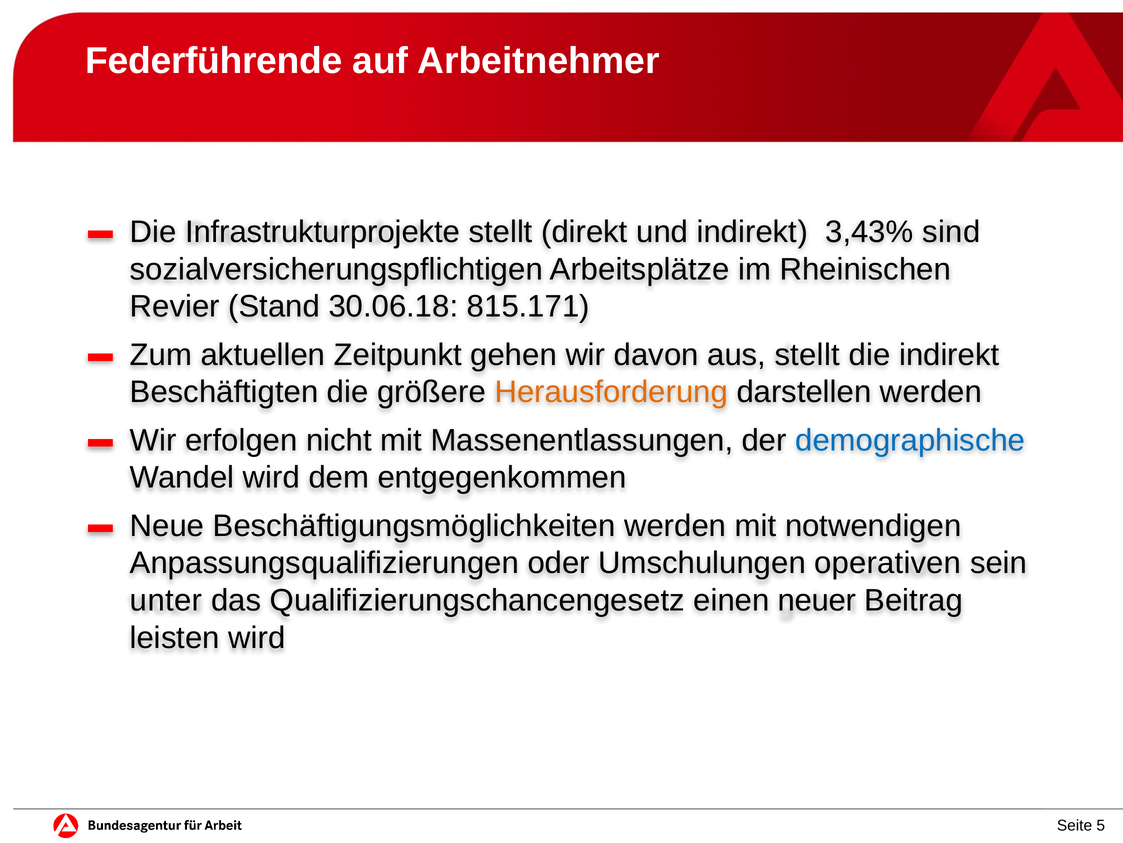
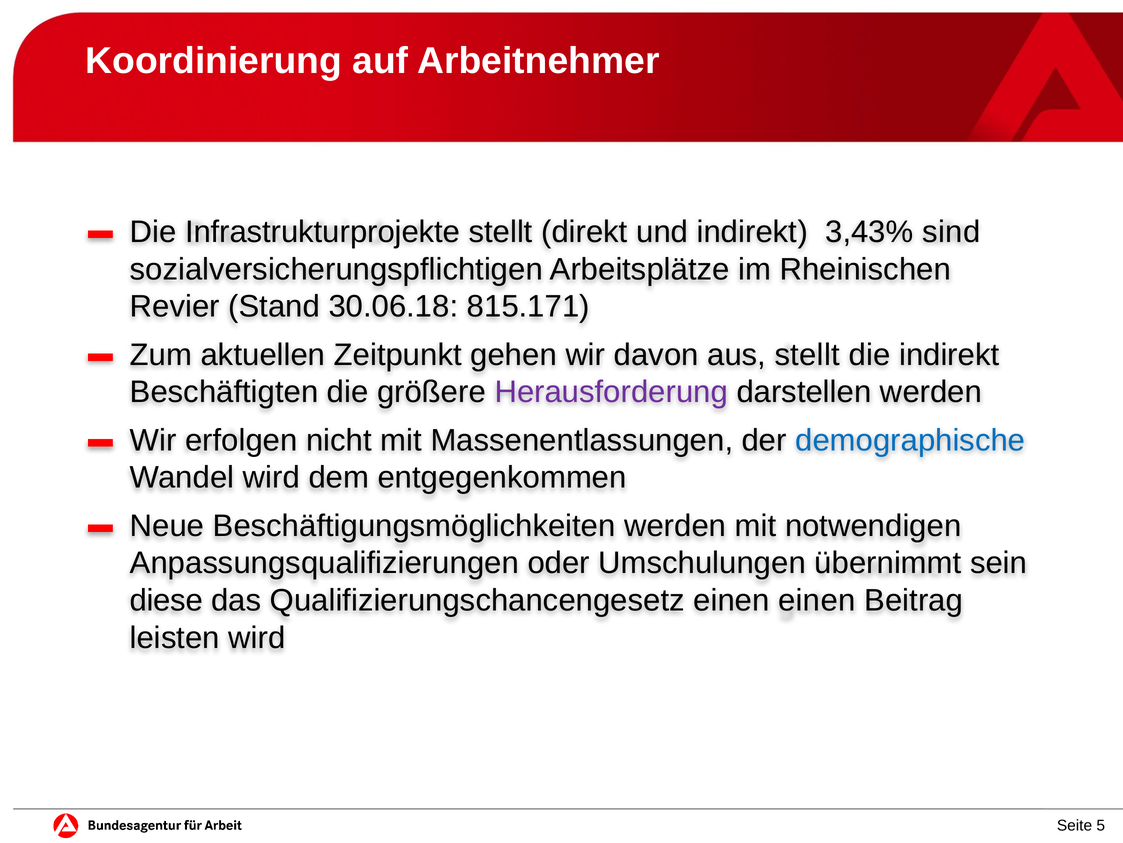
Federführende: Federführende -> Koordinierung (214, 61)
Herausforderung colour: orange -> purple (611, 392)
operativen: operativen -> übernimmt (888, 563)
unter: unter -> diese (166, 600)
einen neuer: neuer -> einen (817, 600)
